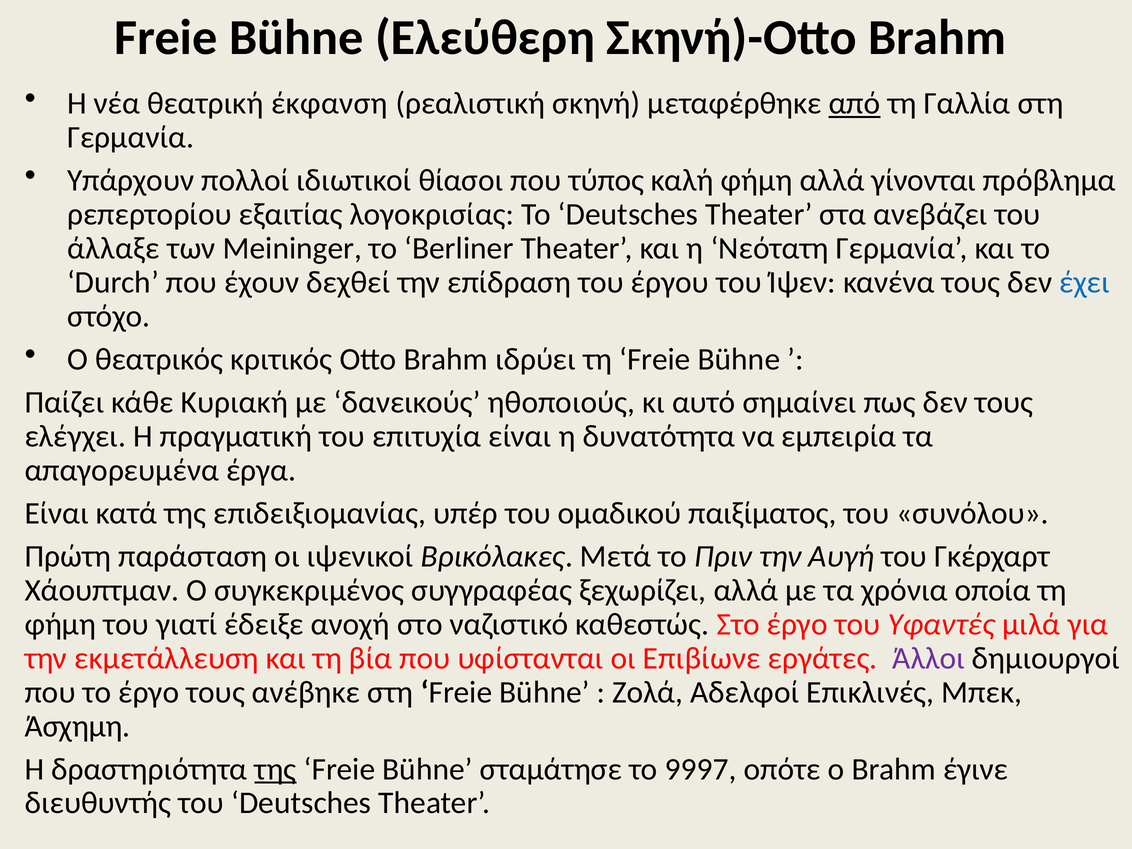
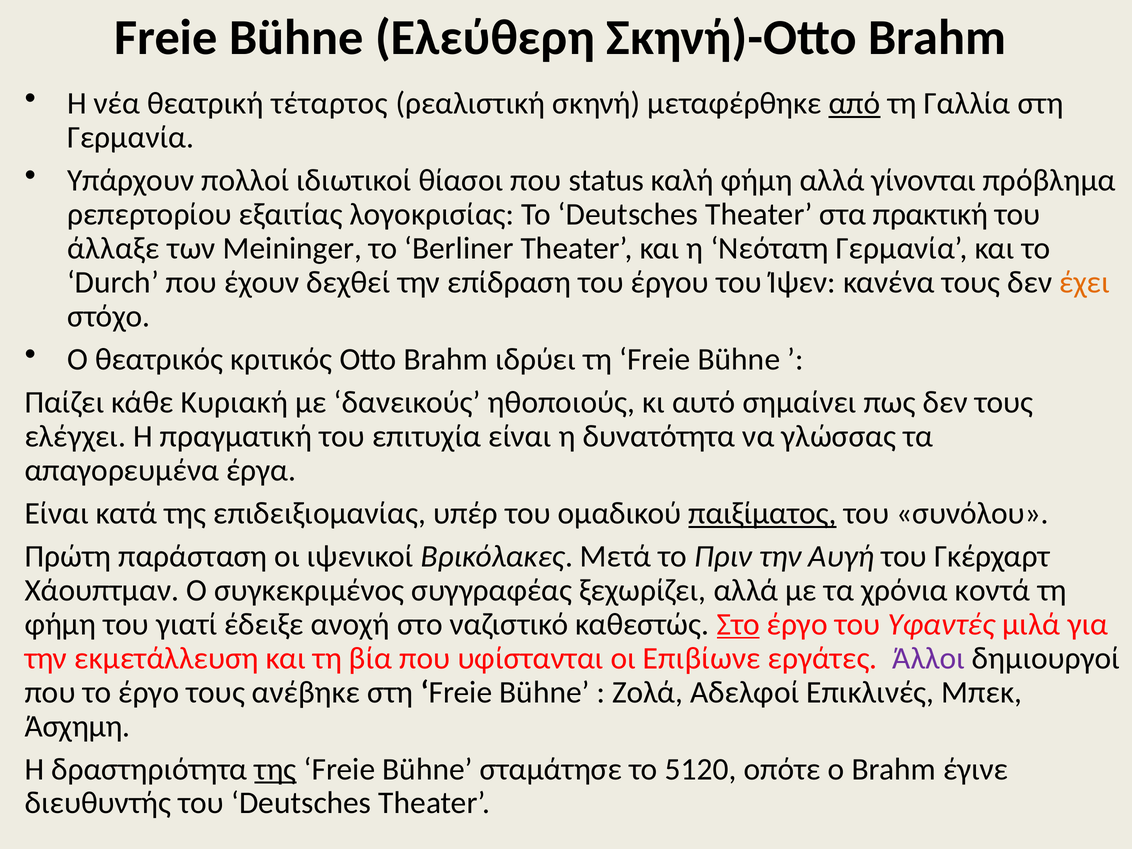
έκφανση: έκφανση -> τέταρτος (329, 104)
τύπος: τύπος -> status (606, 181)
ανεβάζει: ανεβάζει -> πρακτική (931, 215)
έχει colour: blue -> orange (1085, 282)
εμπειρία: εμπειρία -> γλώσσας (839, 436)
παιξίματος underline: none -> present (762, 513)
οποία: οποία -> κοντά (992, 590)
Στο underline: none -> present (738, 624)
9997: 9997 -> 5120 (701, 769)
